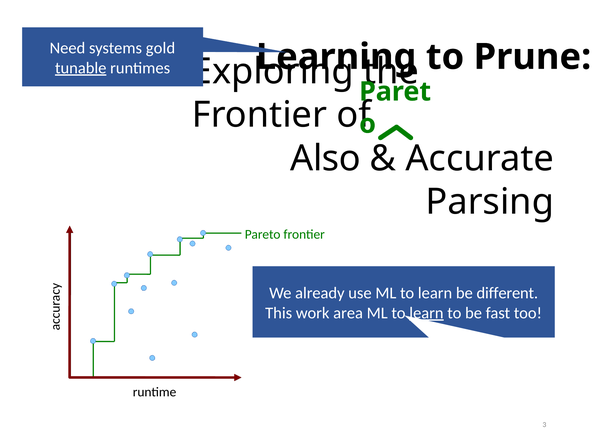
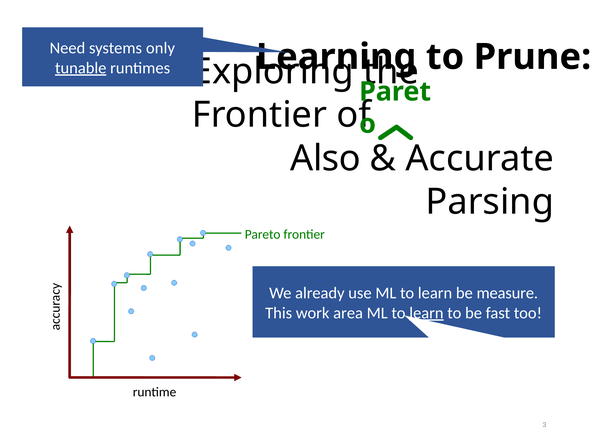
gold: gold -> only (160, 48)
different: different -> measure (507, 293)
